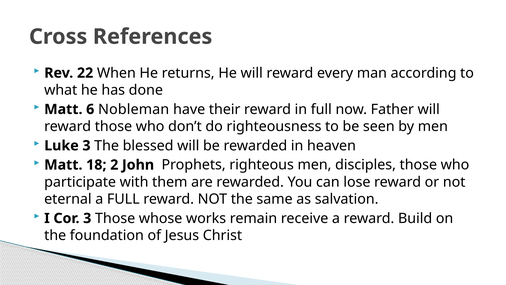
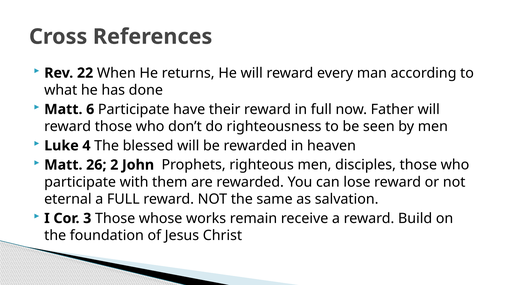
6 Nobleman: Nobleman -> Participate (134, 109)
Luke 3: 3 -> 4 (86, 145)
18: 18 -> 26 (96, 165)
